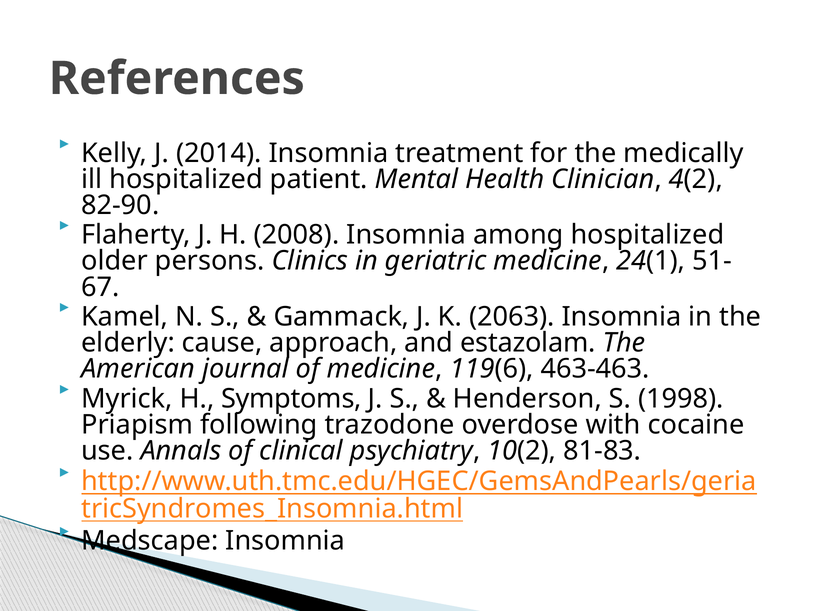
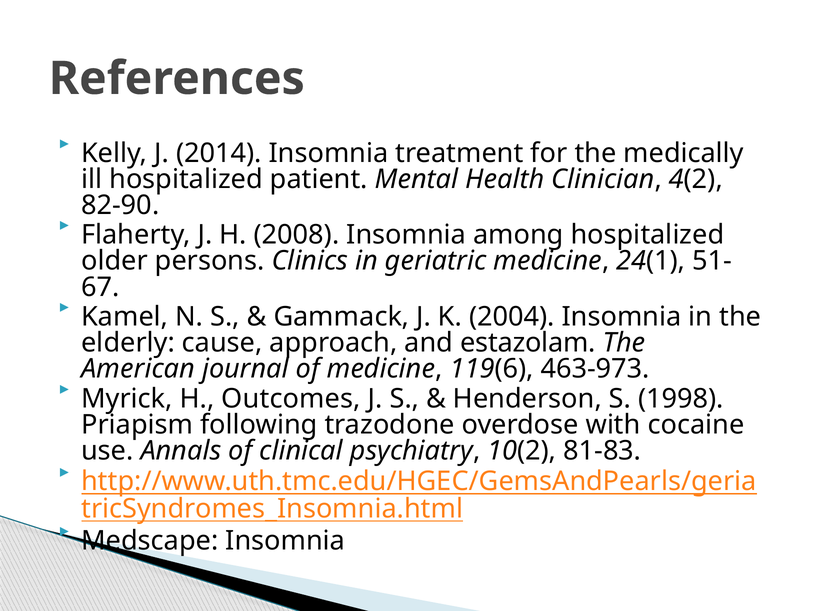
2063: 2063 -> 2004 (512, 316)
463-463: 463-463 -> 463-973 (595, 369)
Symptoms: Symptoms -> Outcomes (291, 398)
